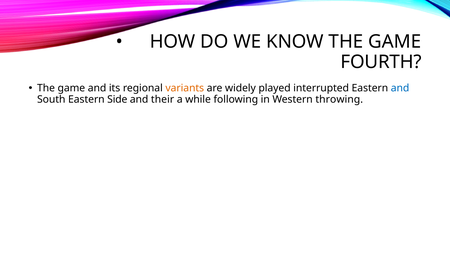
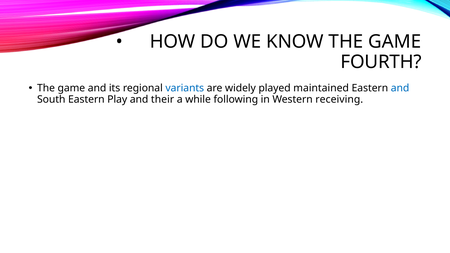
variants colour: orange -> blue (185, 88)
interrupted: interrupted -> maintained (321, 88)
Side: Side -> Play (117, 99)
throwing: throwing -> receiving (339, 99)
